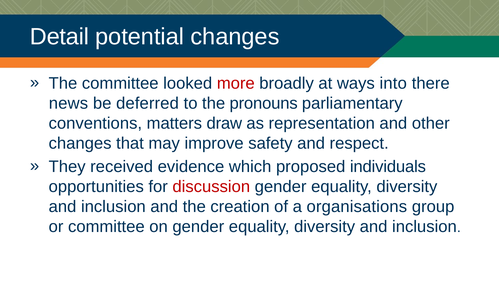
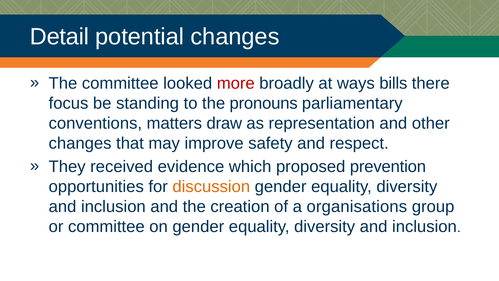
into: into -> bills (393, 83)
news: news -> focus (69, 103)
deferred: deferred -> standing (148, 103)
individuals: individuals -> prevention (388, 166)
discussion colour: red -> orange (211, 186)
